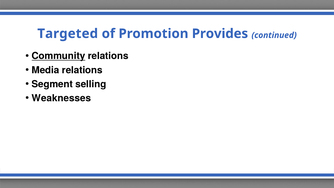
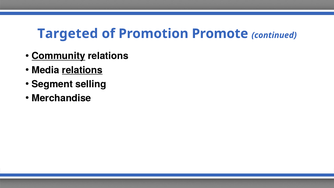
Provides: Provides -> Promote (220, 34)
relations underline: none -> present (82, 70)
Weaknesses: Weaknesses -> Merchandise (61, 98)
